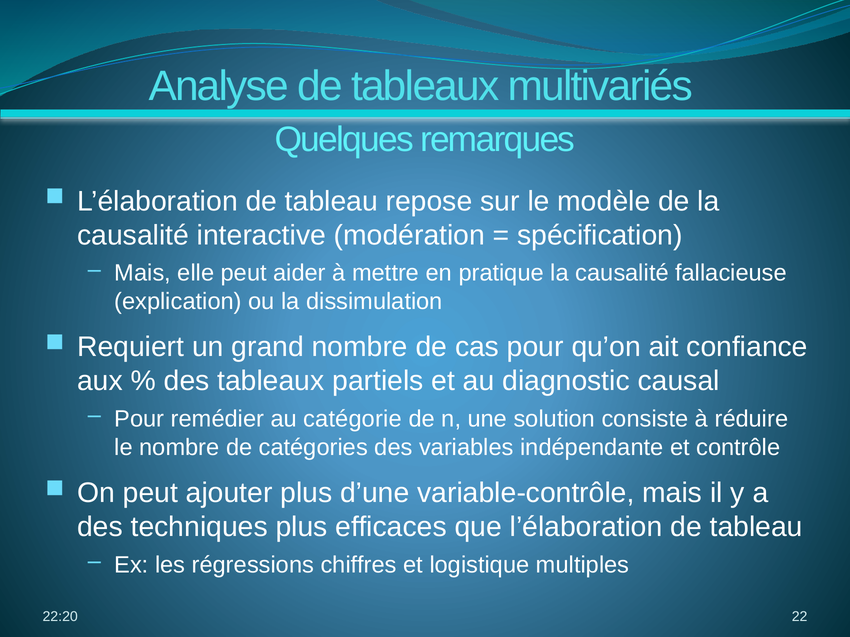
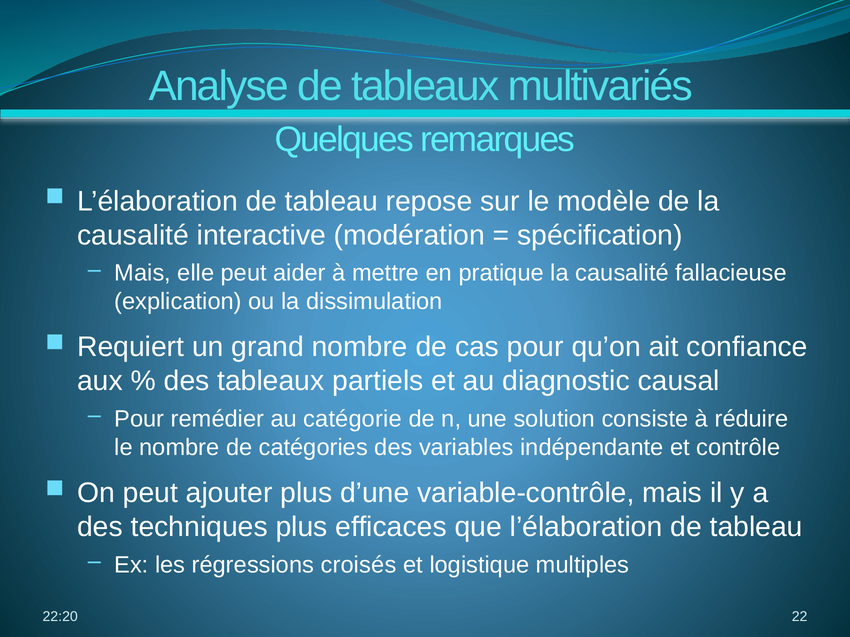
chiffres: chiffres -> croisés (359, 565)
